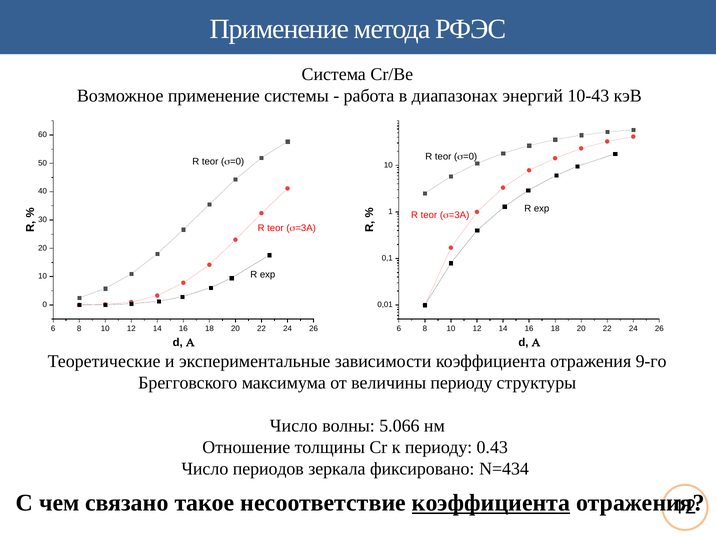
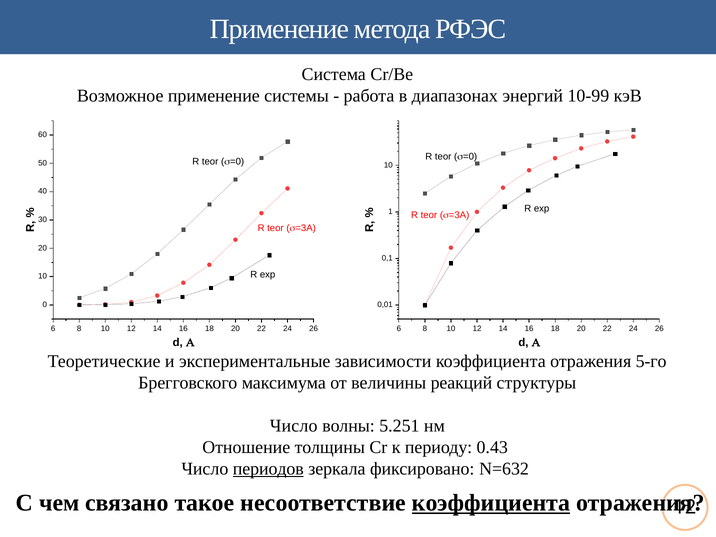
10-43: 10-43 -> 10-99 (588, 96)
9-го: 9-го -> 5-го (651, 362)
величины периоду: периоду -> реакций (461, 383)
5.066: 5.066 -> 5.251 (399, 426)
периодов underline: none -> present (268, 469)
N=434: N=434 -> N=632 (504, 469)
